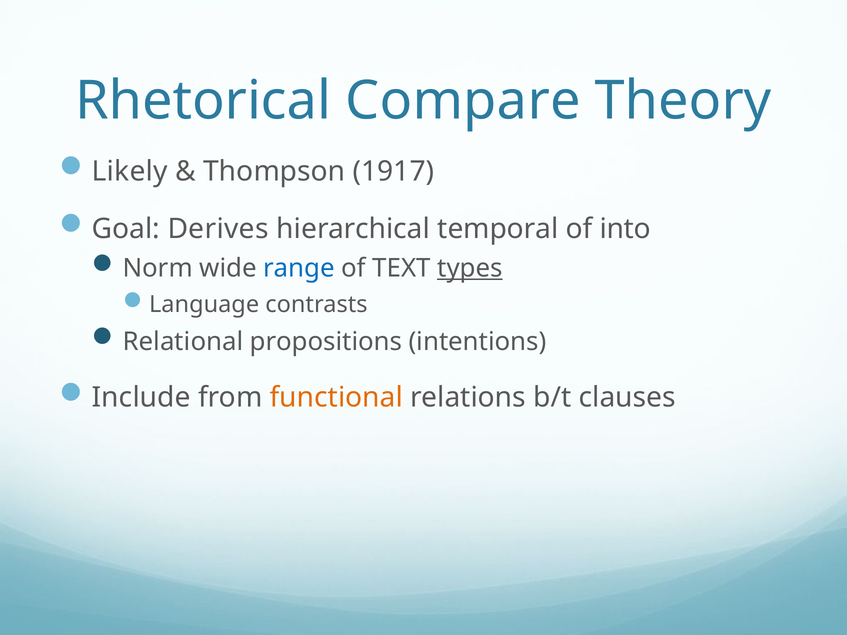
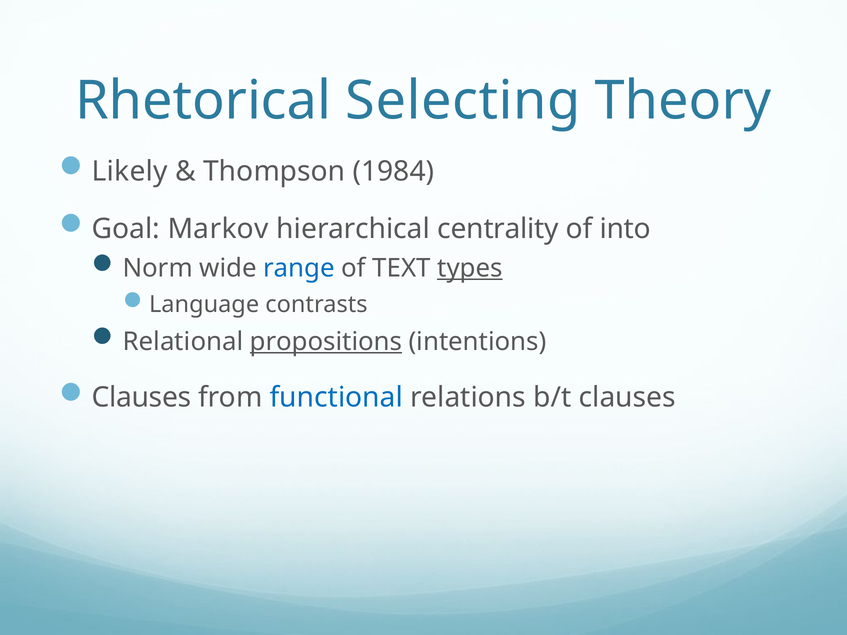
Compare: Compare -> Selecting (463, 101)
1917: 1917 -> 1984 (393, 171)
Derives: Derives -> Markov (218, 229)
temporal: temporal -> centrality (498, 229)
propositions underline: none -> present (326, 342)
Include: Include -> Clauses (141, 398)
functional colour: orange -> blue (336, 398)
